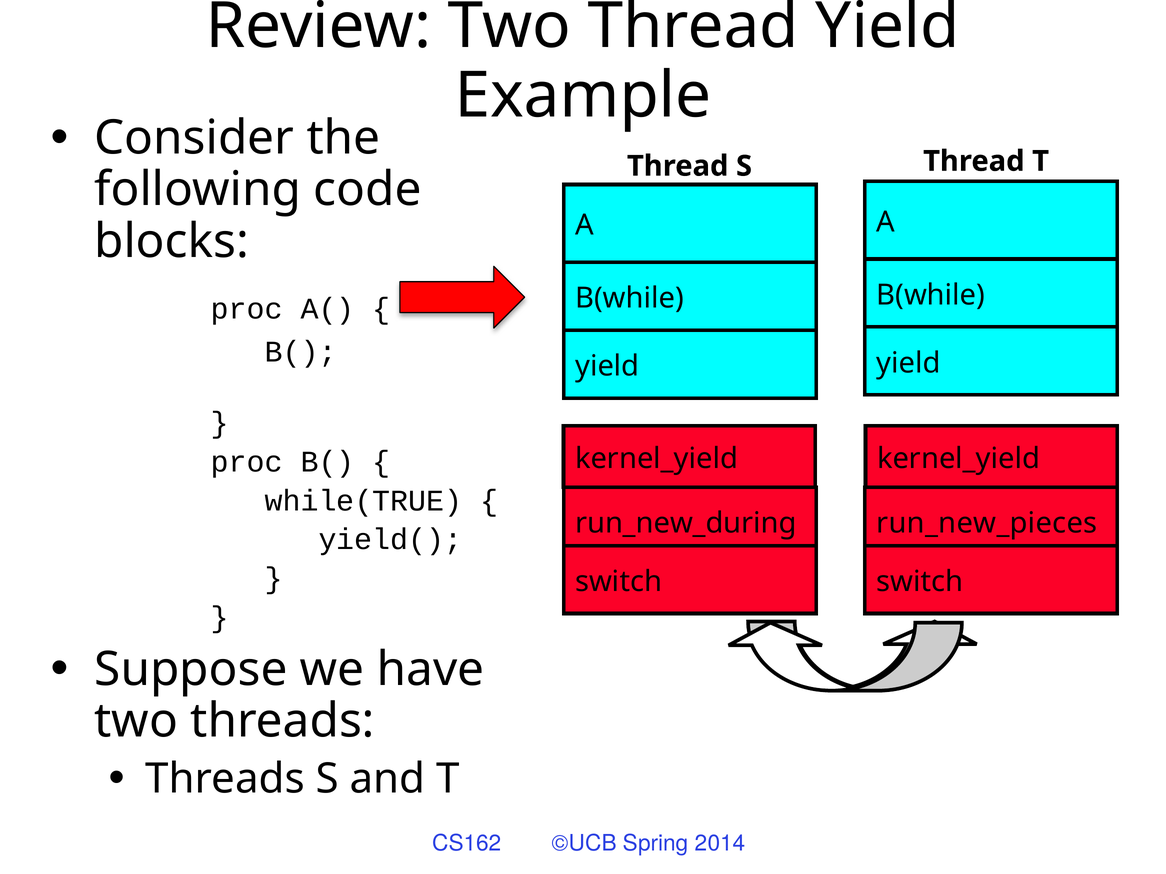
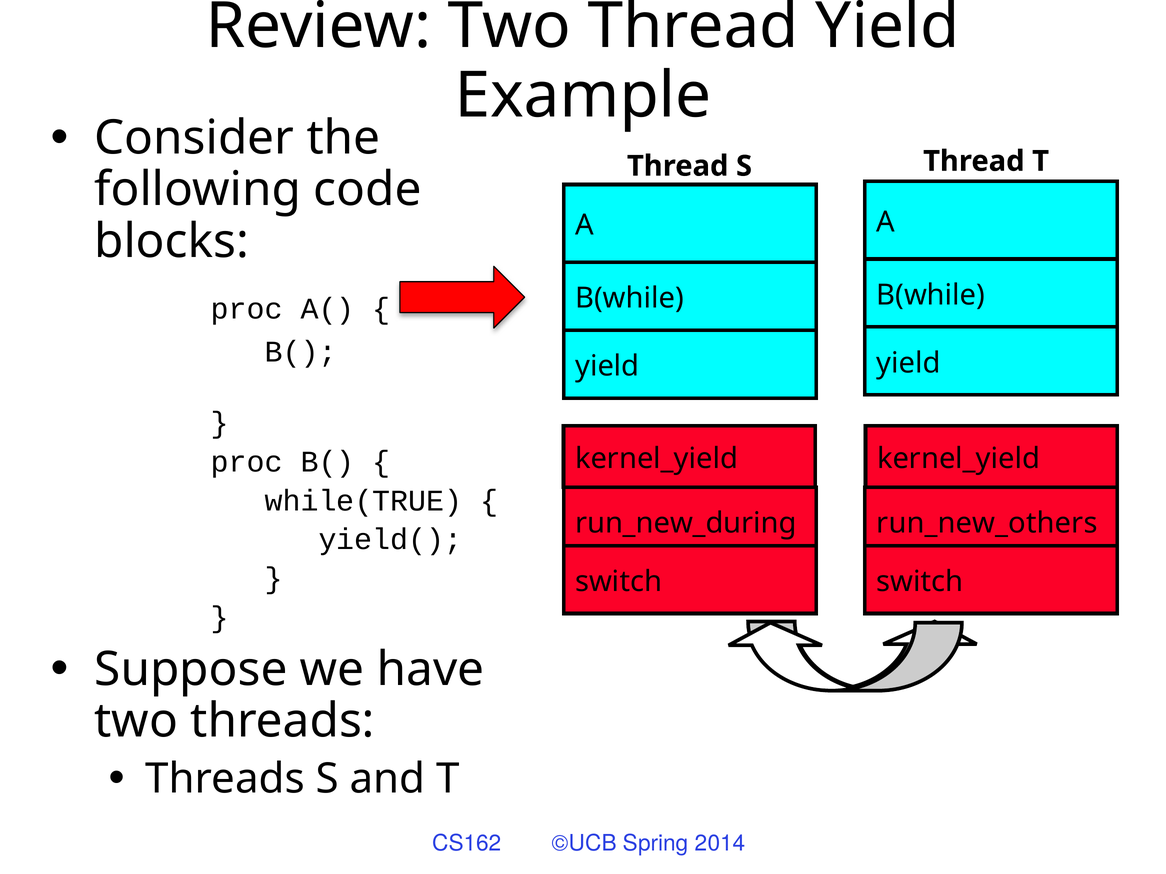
run_new_pieces: run_new_pieces -> run_new_others (987, 524)
